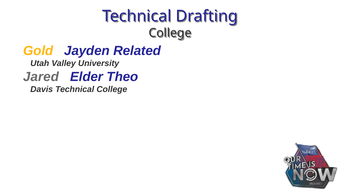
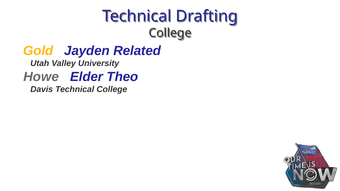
Jared: Jared -> Howe (41, 77)
